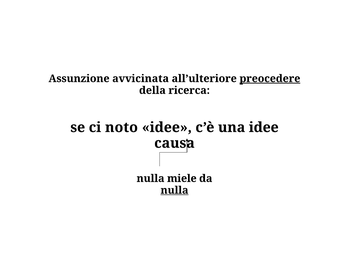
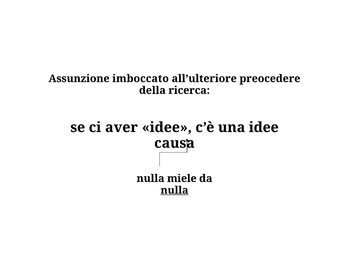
avvicinata: avvicinata -> imboccato (141, 79)
preocedere underline: present -> none (270, 79)
noto: noto -> aver (121, 127)
